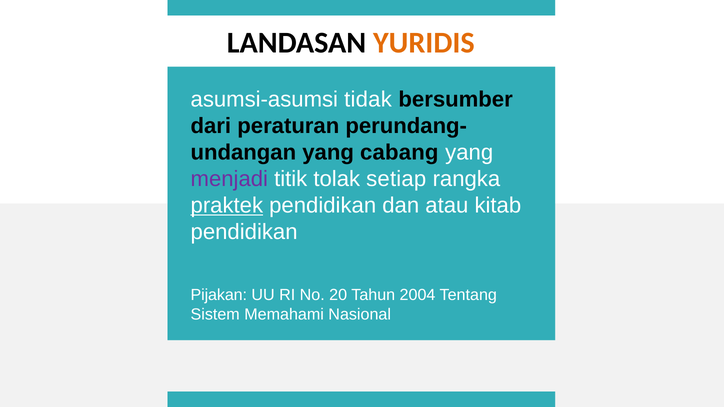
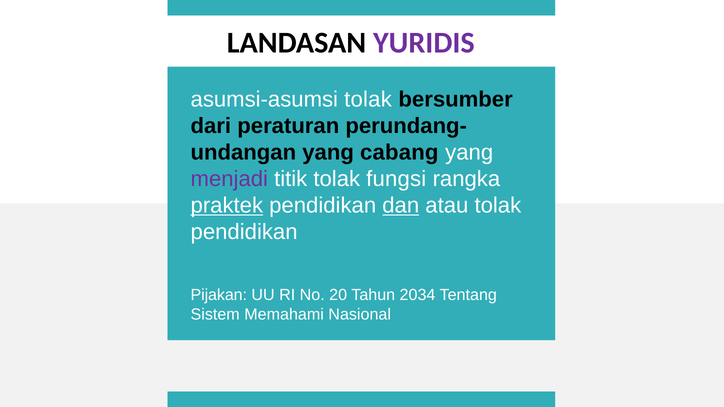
YURIDIS colour: orange -> purple (424, 43)
asumsi-asumsi tidak: tidak -> tolak (368, 100)
setiap: setiap -> fungsi (396, 179)
dan underline: none -> present (401, 206)
atau kitab: kitab -> tolak (498, 206)
2004: 2004 -> 2034 (418, 295)
